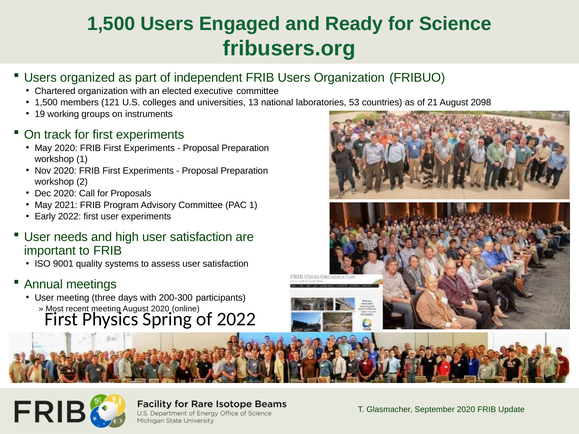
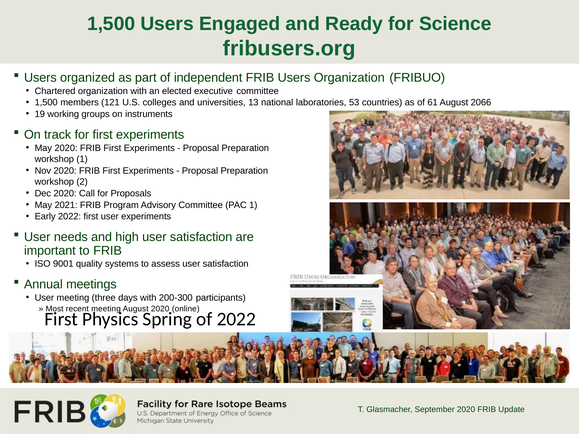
21: 21 -> 61 (433, 103)
2098: 2098 -> 2066 (481, 103)
